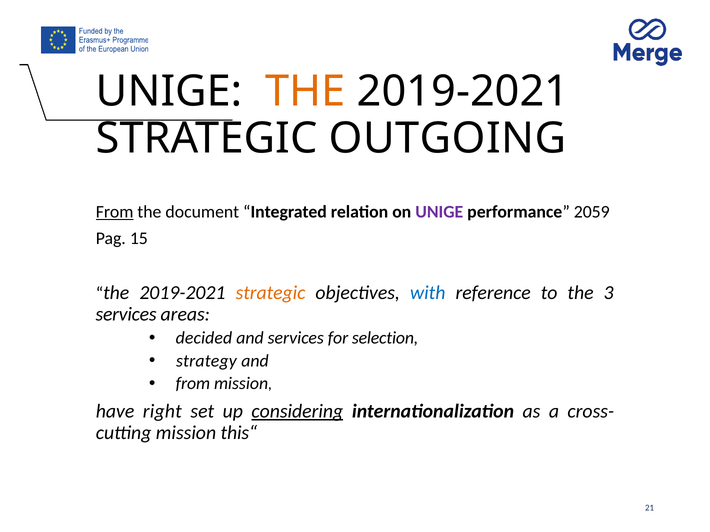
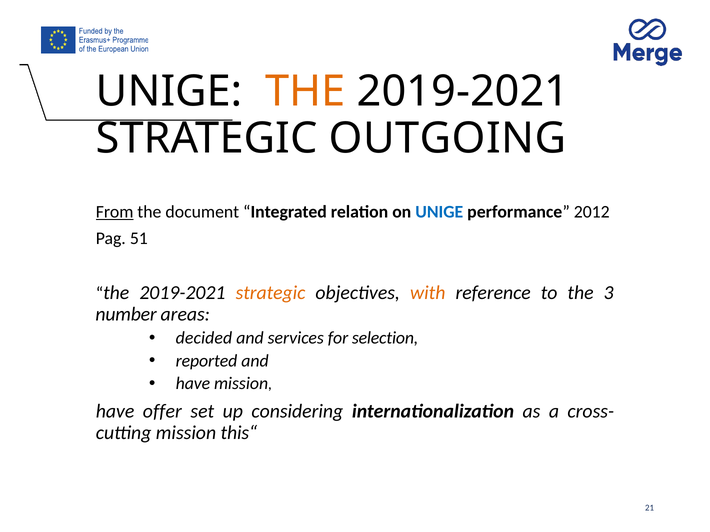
UNIGE colour: purple -> blue (439, 212)
2059: 2059 -> 2012 (592, 212)
15: 15 -> 51 (139, 239)
with colour: blue -> orange (428, 293)
services: services -> number (126, 314)
strategy: strategy -> reported (207, 361)
from: from -> have (193, 384)
right: right -> offer (162, 412)
considering underline: present -> none (297, 412)
